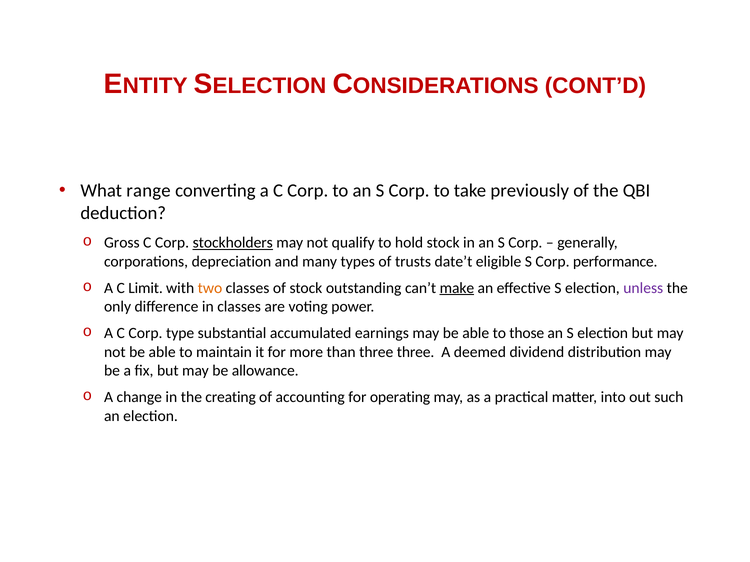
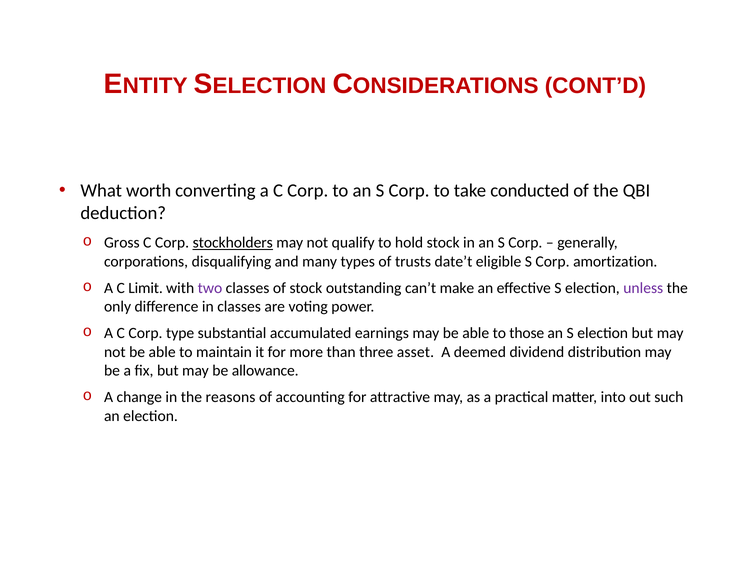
range: range -> worth (149, 191)
previously: previously -> conducted (530, 191)
depreciation: depreciation -> disqualifying (231, 262)
performance: performance -> amortization (615, 262)
two colour: orange -> purple (210, 288)
make underline: present -> none (457, 288)
three three: three -> asset (415, 352)
creating: creating -> reasons (230, 398)
operating: operating -> attractive (400, 398)
